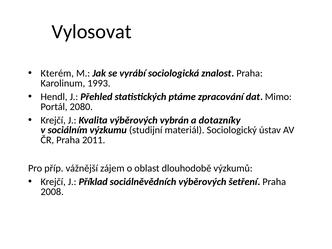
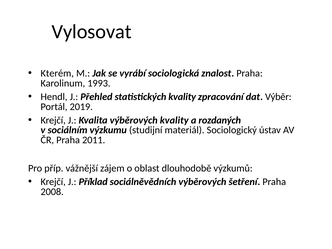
statistických ptáme: ptáme -> kvality (182, 97)
Mimo: Mimo -> Výběr (278, 97)
2080: 2080 -> 2019 (81, 107)
výběrových vybrán: vybrán -> kvality (174, 120)
dotazníky: dotazníky -> rozdaných (220, 120)
